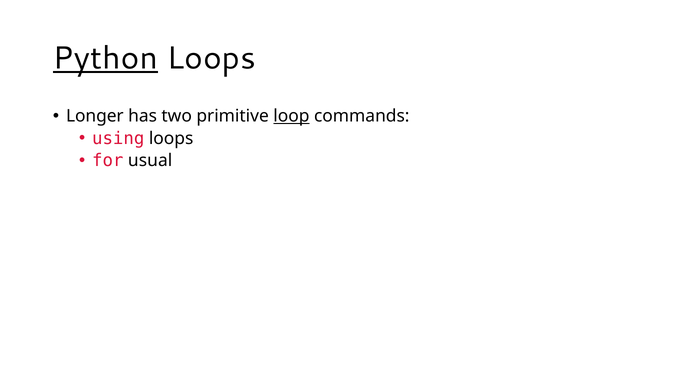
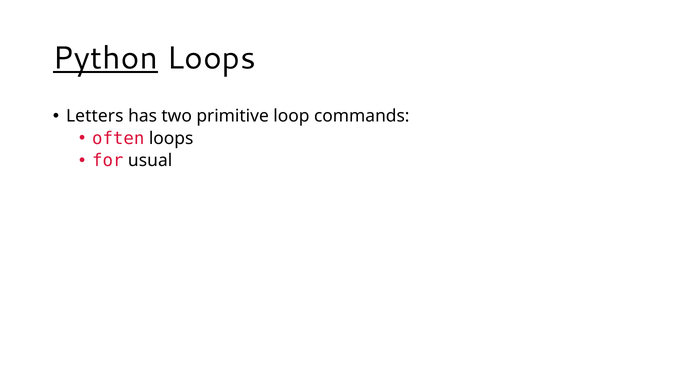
Longer: Longer -> Letters (95, 116)
loop underline: present -> none (291, 116)
using: using -> often (118, 138)
